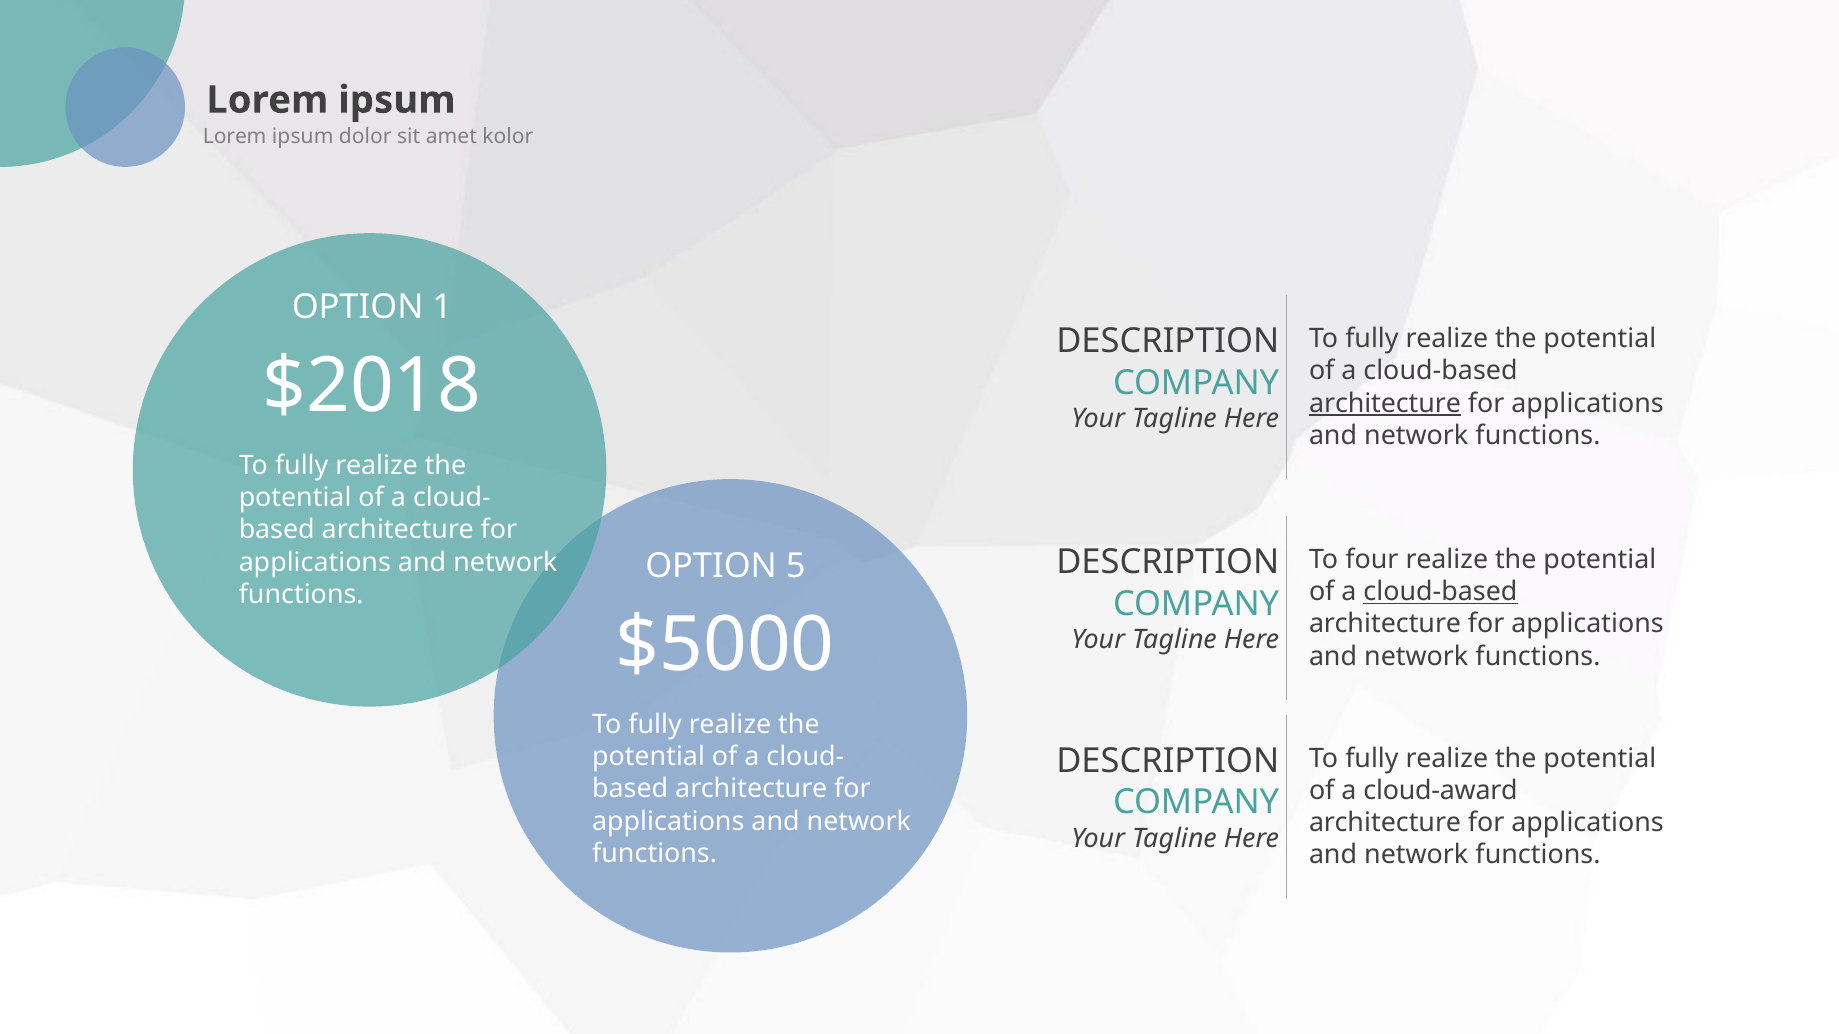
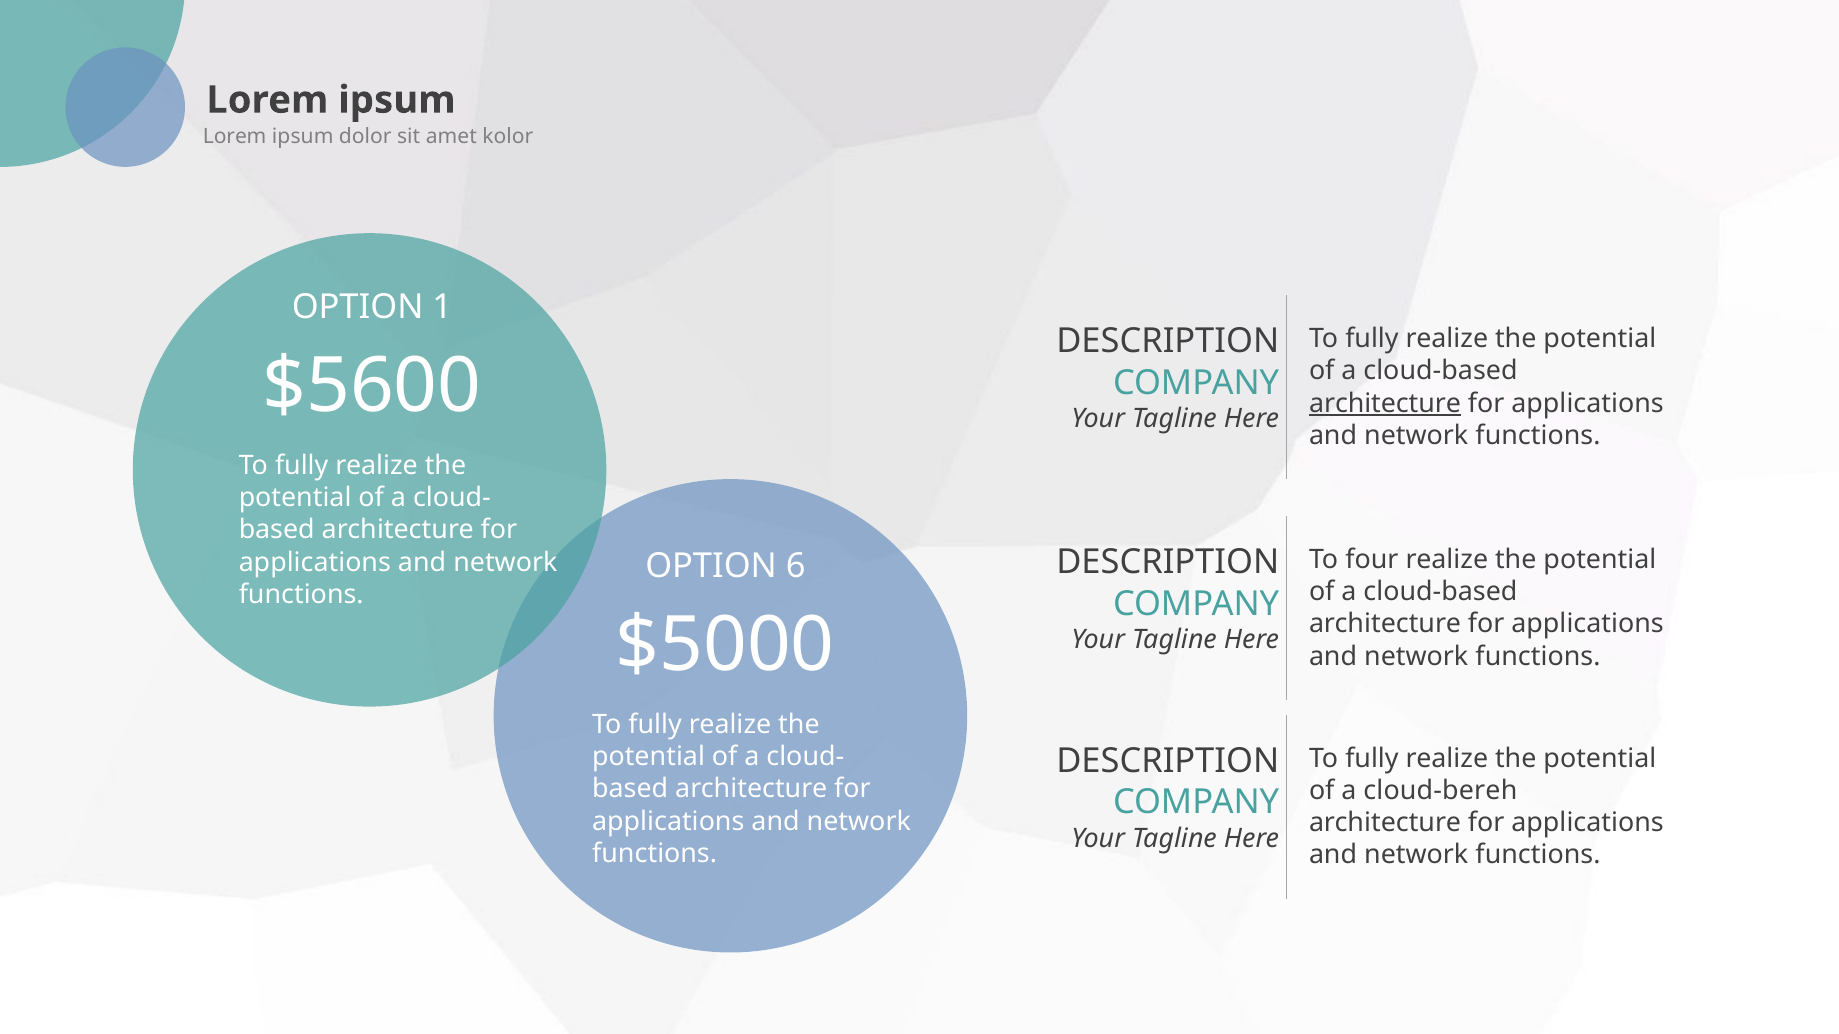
$2018: $2018 -> $5600 (372, 386)
5: 5 -> 6 (796, 567)
cloud-based underline: present -> none (1440, 592)
cloud-award: cloud-award -> cloud-bereh (1440, 791)
